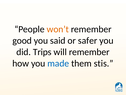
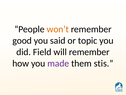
safer: safer -> topic (88, 40)
Trips: Trips -> Field (42, 52)
made colour: blue -> purple (58, 63)
